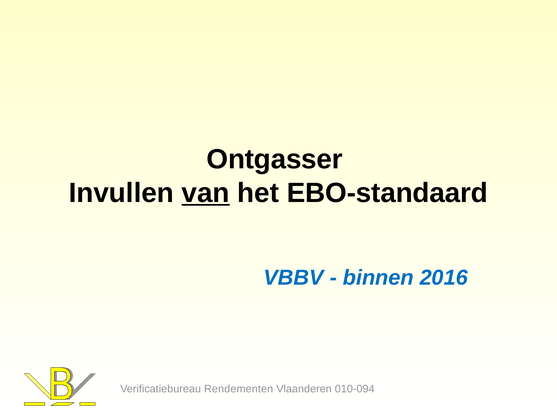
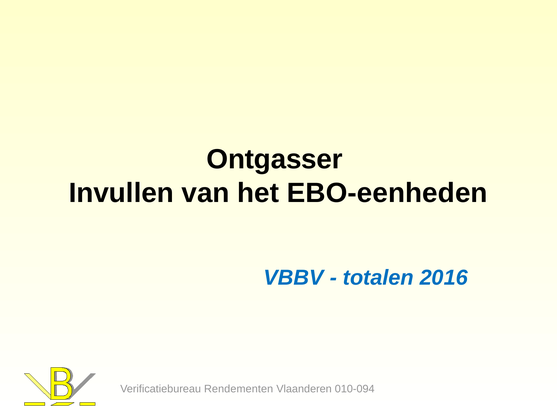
van underline: present -> none (206, 193)
EBO-standaard: EBO-standaard -> EBO-eenheden (387, 193)
binnen: binnen -> totalen (378, 278)
